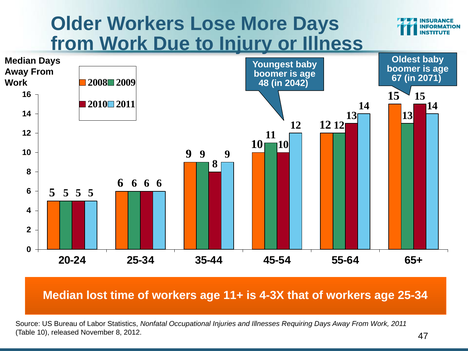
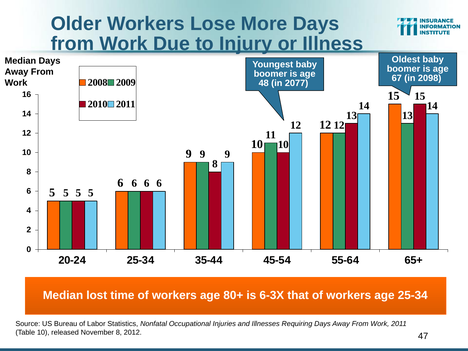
2071: 2071 -> 2098 (430, 78)
2042: 2042 -> 2077 (297, 83)
11+: 11+ -> 80+ (233, 295)
4-3X: 4-3X -> 6-3X (272, 295)
